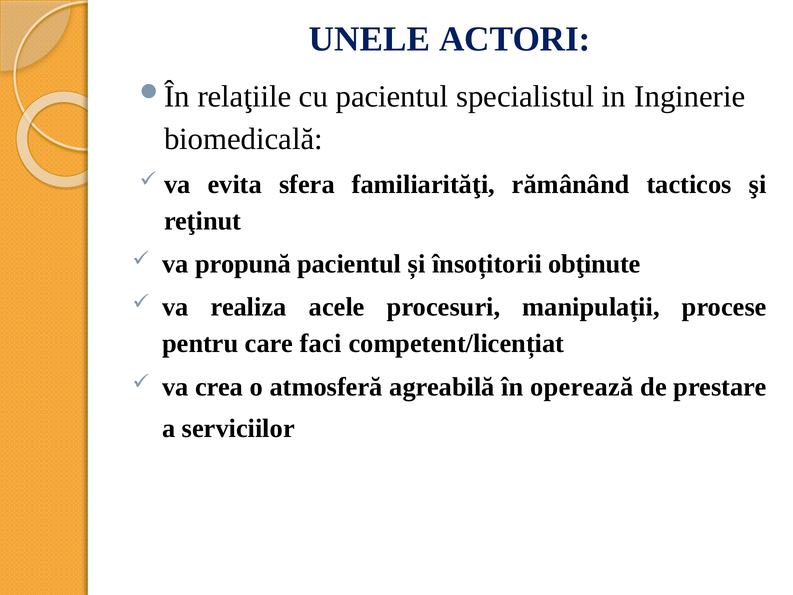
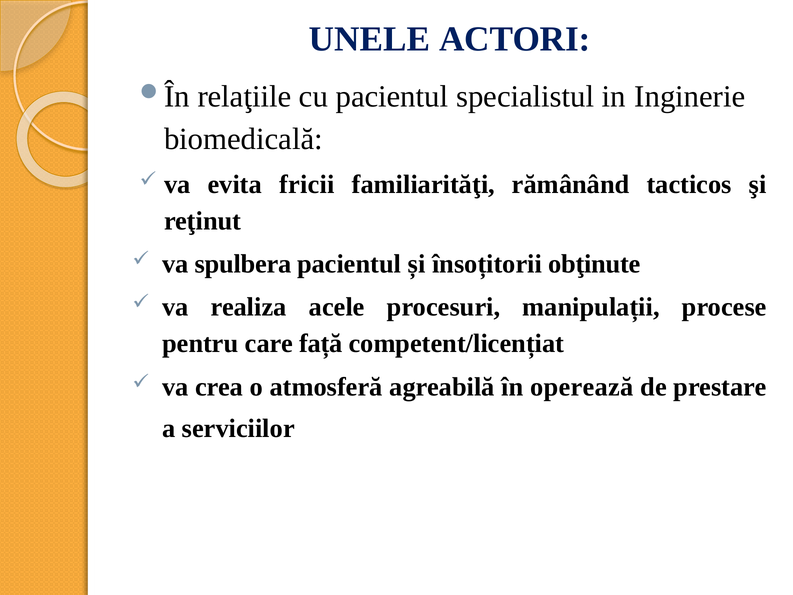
sfera: sfera -> fricii (307, 184)
propună: propună -> spulbera (243, 264)
faci: faci -> față (321, 344)
